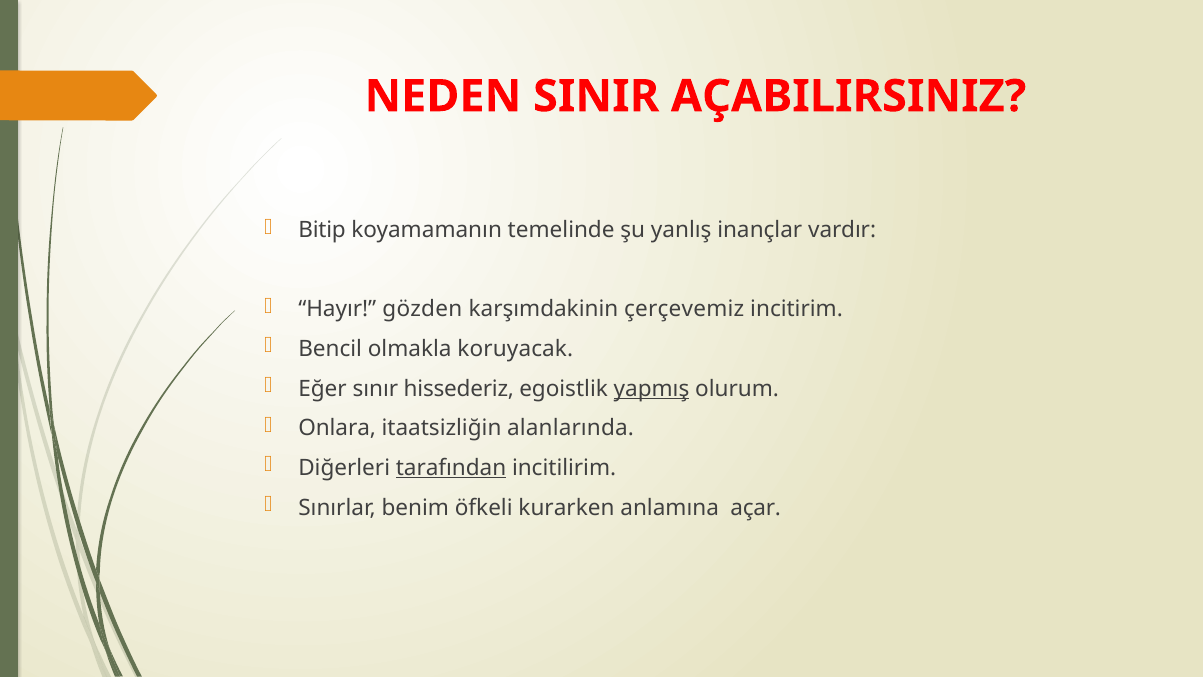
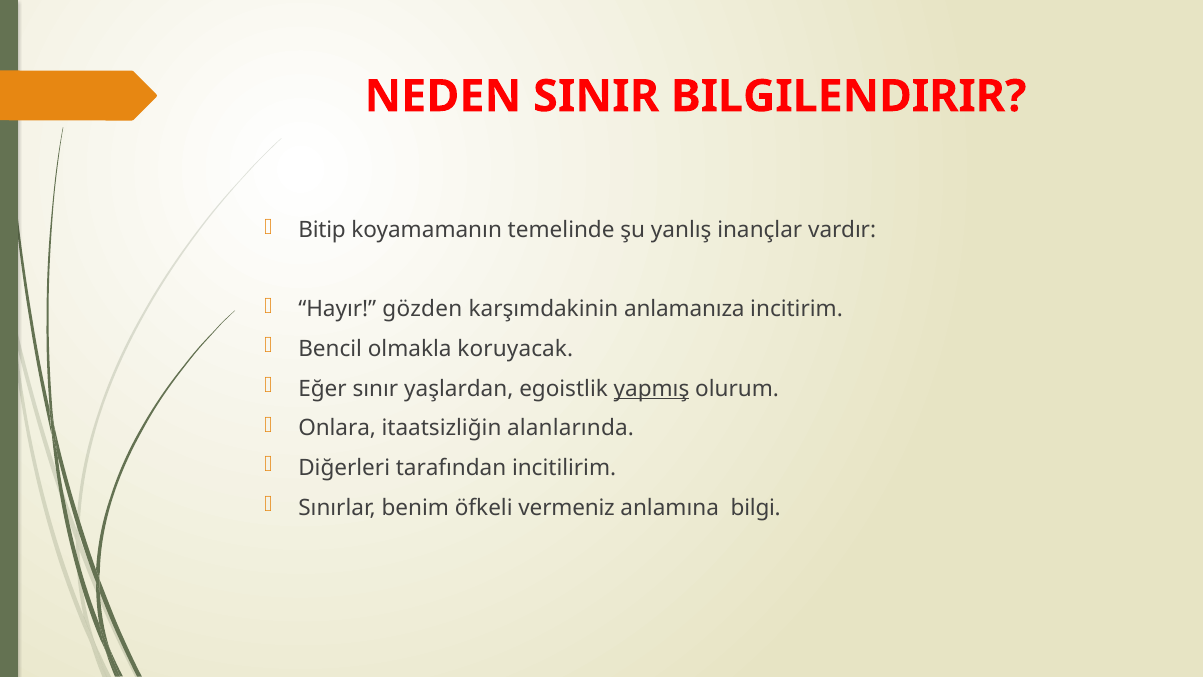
AÇABILIRSINIZ: AÇABILIRSINIZ -> BILGILENDIRIR (849, 96)
çerçevemiz: çerçevemiz -> anlamanıza (684, 309)
hissederiz: hissederiz -> yaşlardan (459, 389)
tarafından underline: present -> none (451, 468)
kurarken: kurarken -> vermeniz (567, 507)
açar: açar -> bilgi (756, 507)
